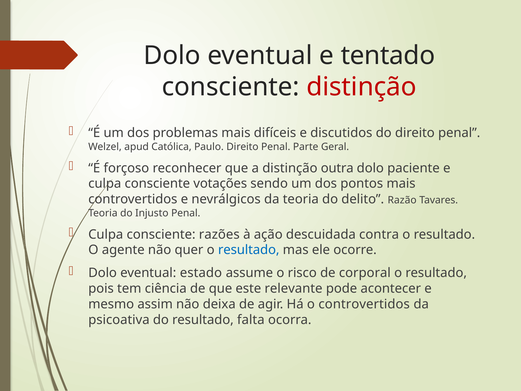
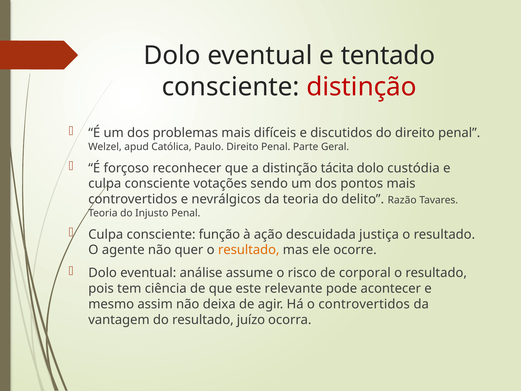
outra: outra -> tácita (337, 168)
paciente: paciente -> custódia (413, 168)
razões: razões -> função (219, 234)
contra: contra -> justiça (379, 234)
resultado colour: blue -> orange (249, 250)
estado: estado -> análise (201, 273)
psicoativa: psicoativa -> vantagem (119, 320)
falta: falta -> juízo (251, 320)
